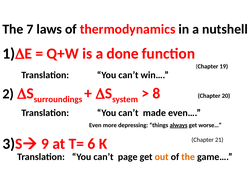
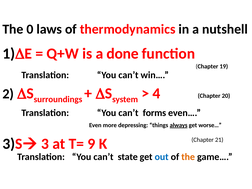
7: 7 -> 0 (30, 29)
8: 8 -> 4 (156, 93)
made: made -> forms (154, 113)
9: 9 -> 3 (45, 144)
6: 6 -> 9 (91, 144)
page: page -> state (128, 157)
out colour: orange -> blue (162, 157)
